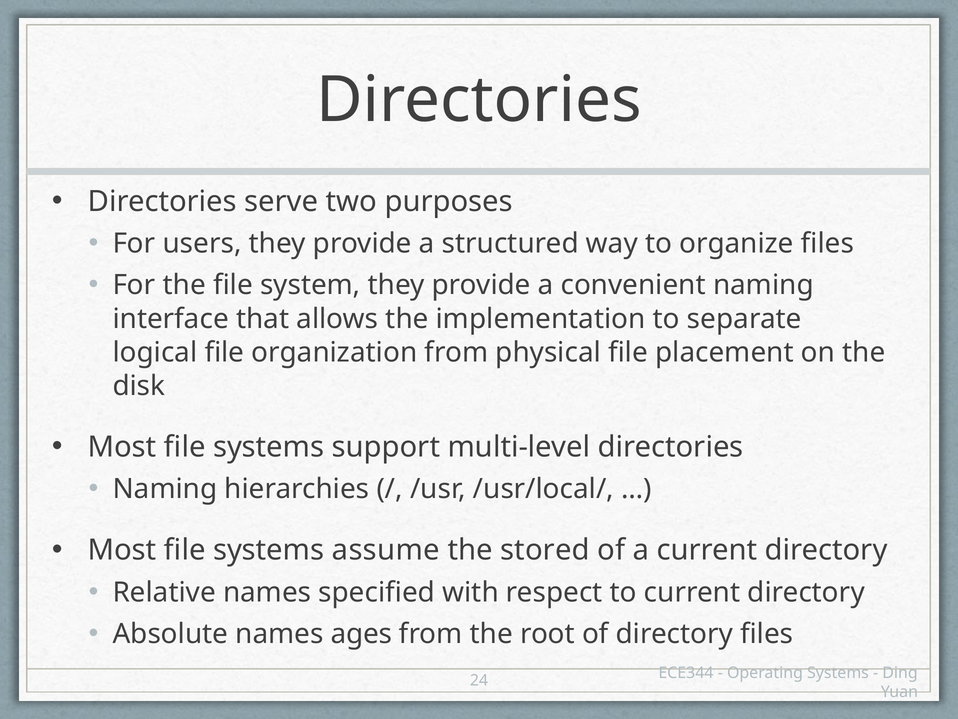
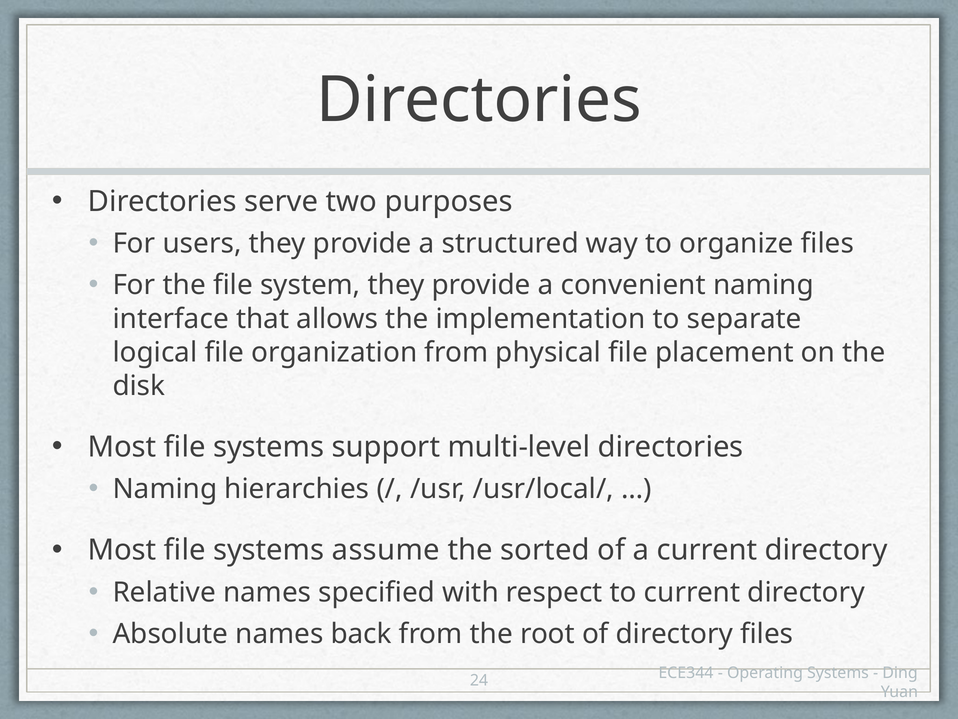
stored: stored -> sorted (545, 550)
ages: ages -> back (361, 634)
